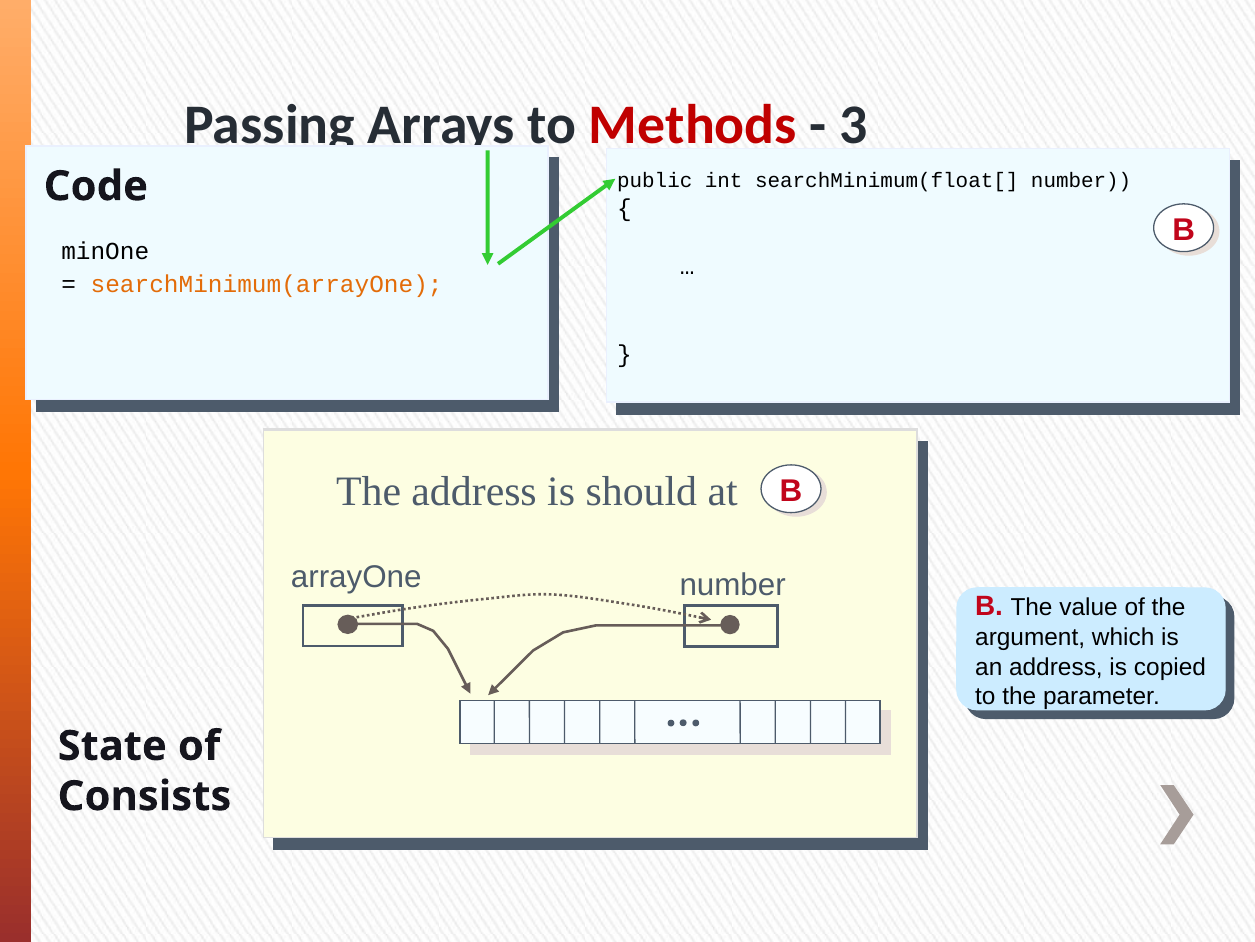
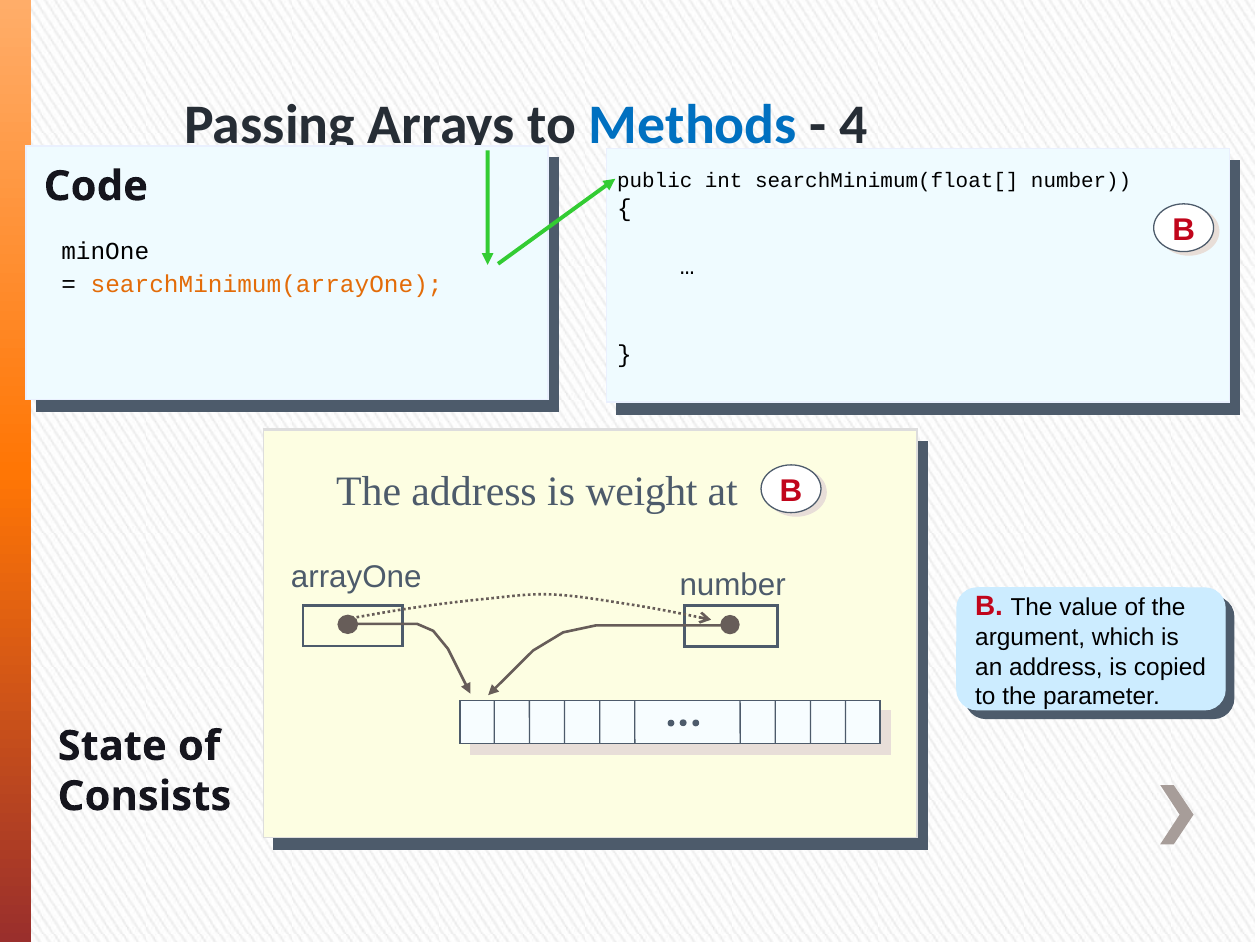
Methods colour: red -> blue (693, 125)
3: 3 -> 4 (853, 125)
should: should -> weight (642, 491)
